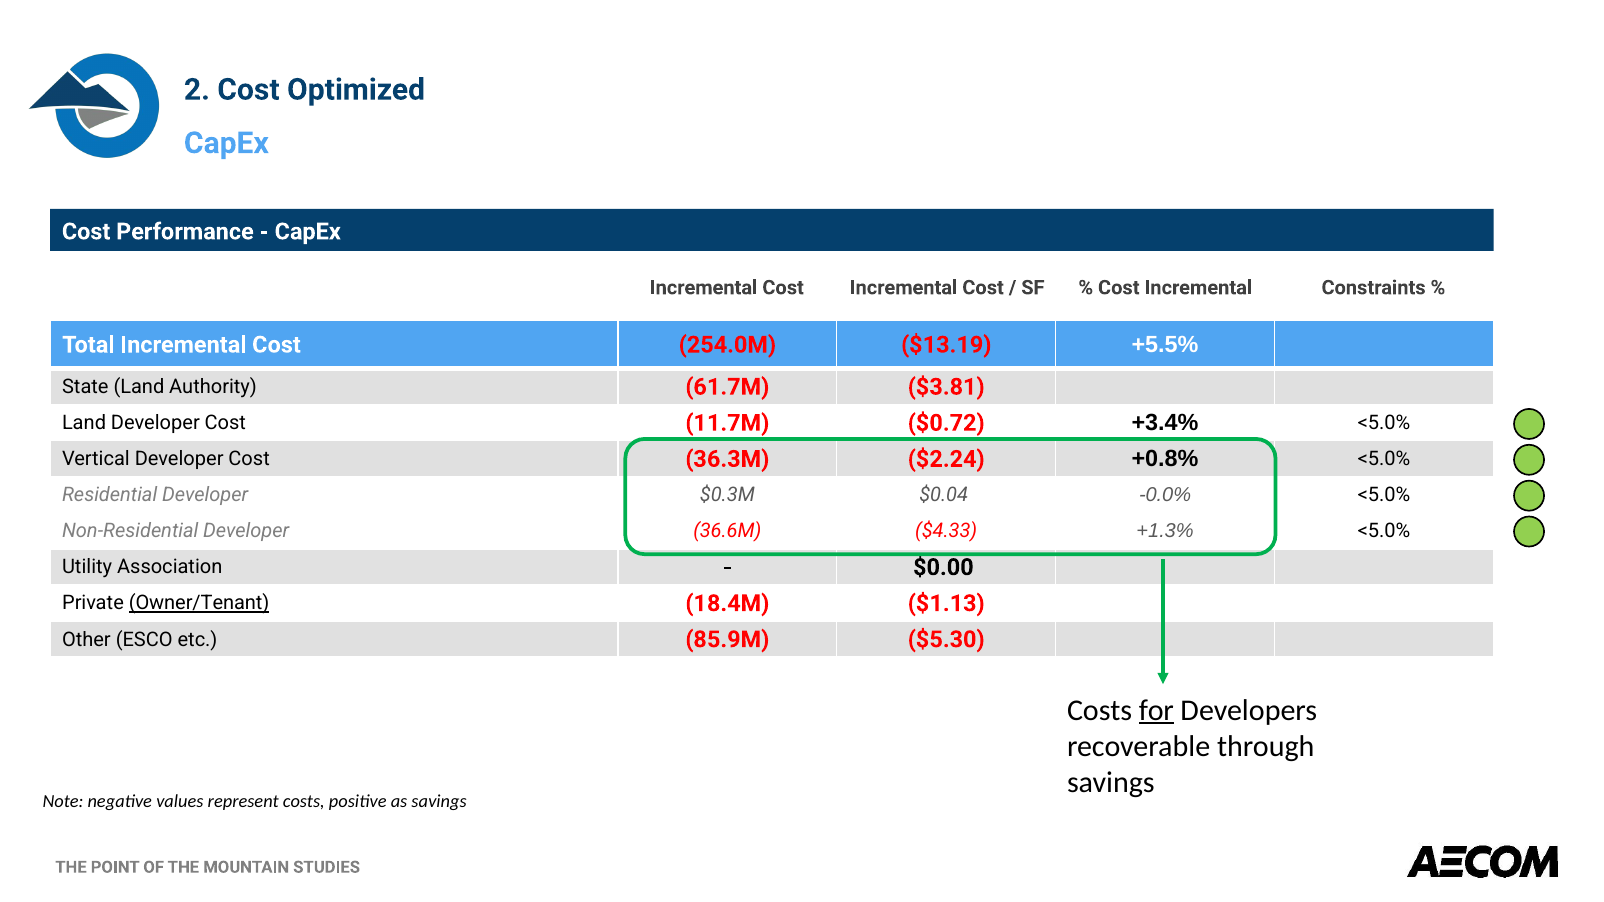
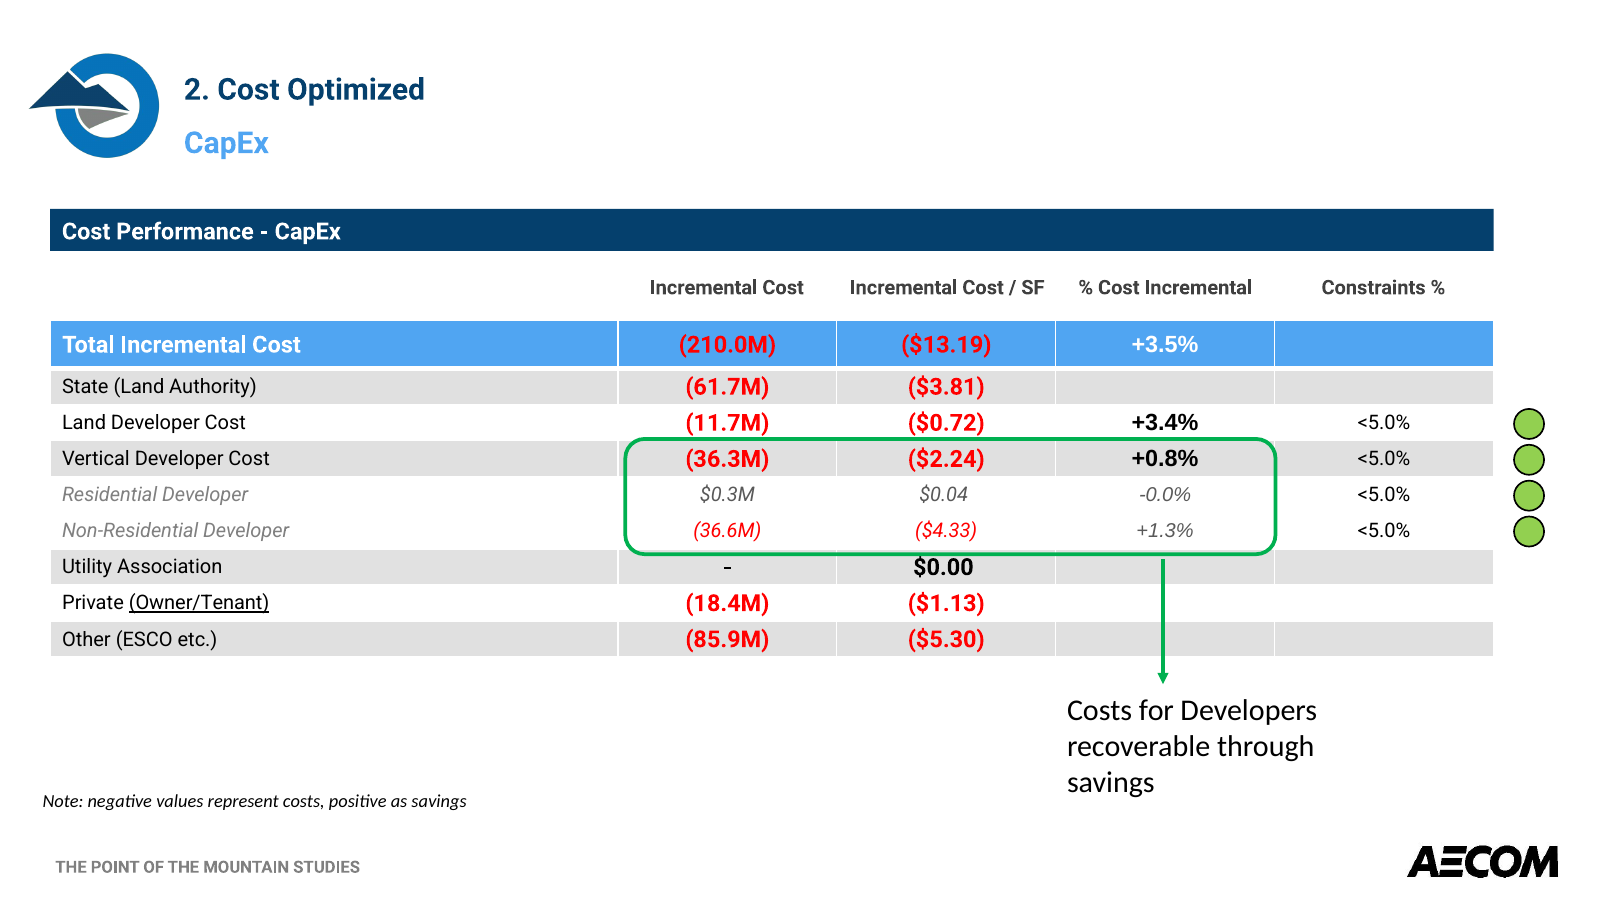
254.0M: 254.0M -> 210.0M (727, 345)
+5.5%: +5.5% -> +3.5% (1165, 345)
for underline: present -> none (1156, 710)
